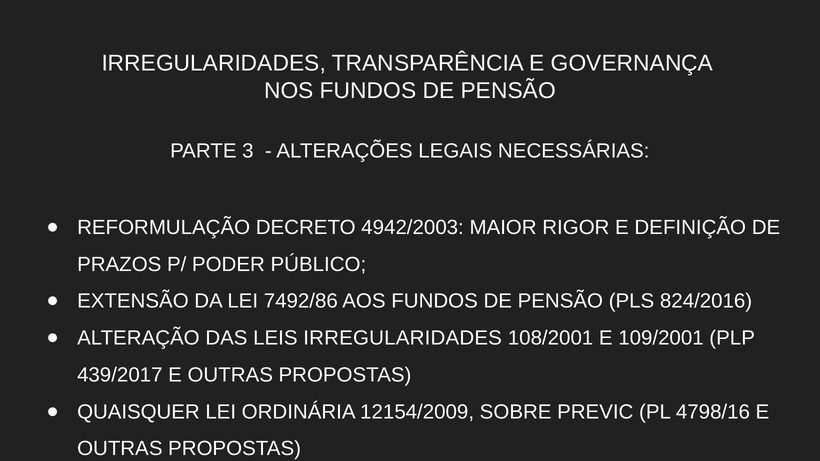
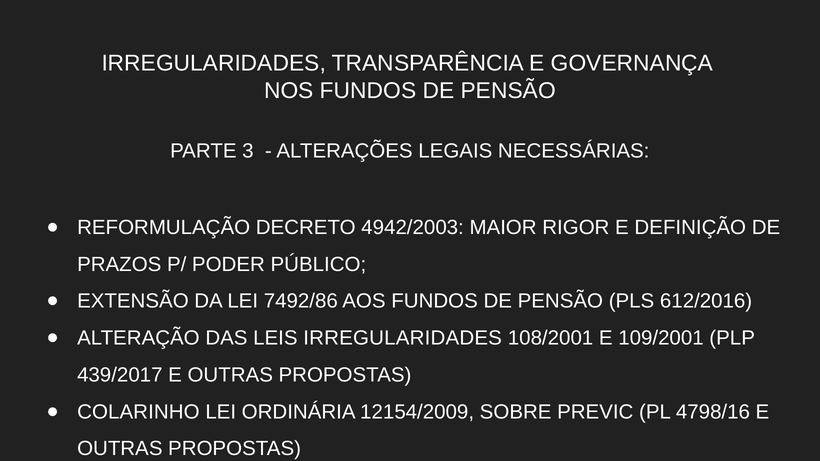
824/2016: 824/2016 -> 612/2016 (706, 301)
QUAISQUER: QUAISQUER -> COLARINHO (138, 412)
